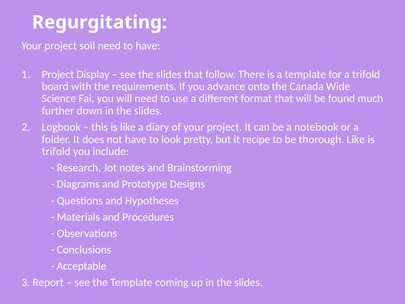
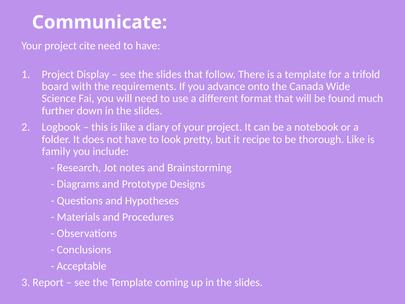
Regurgitating: Regurgitating -> Communicate (100, 22)
soil: soil -> cite (87, 46)
trifold: trifold -> family (56, 151)
